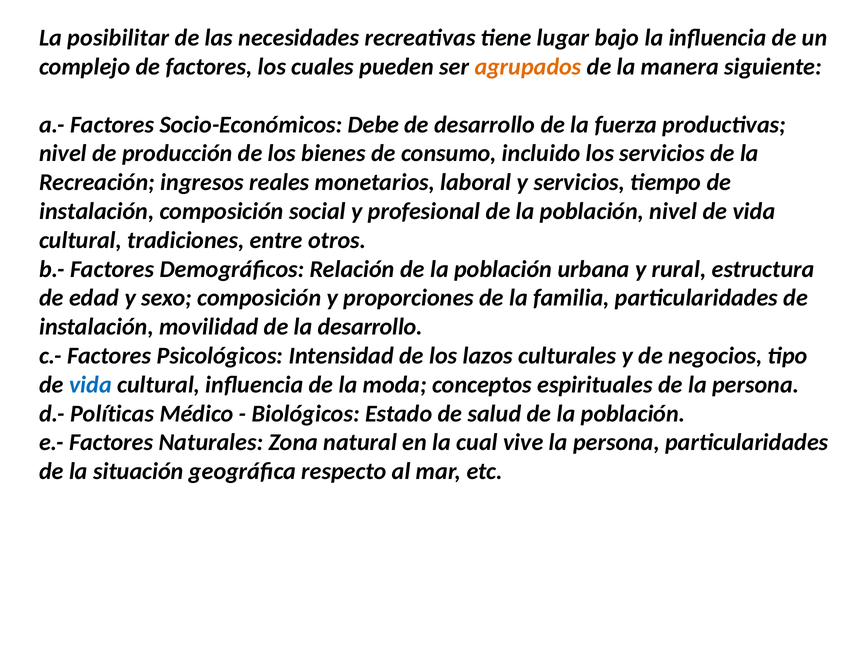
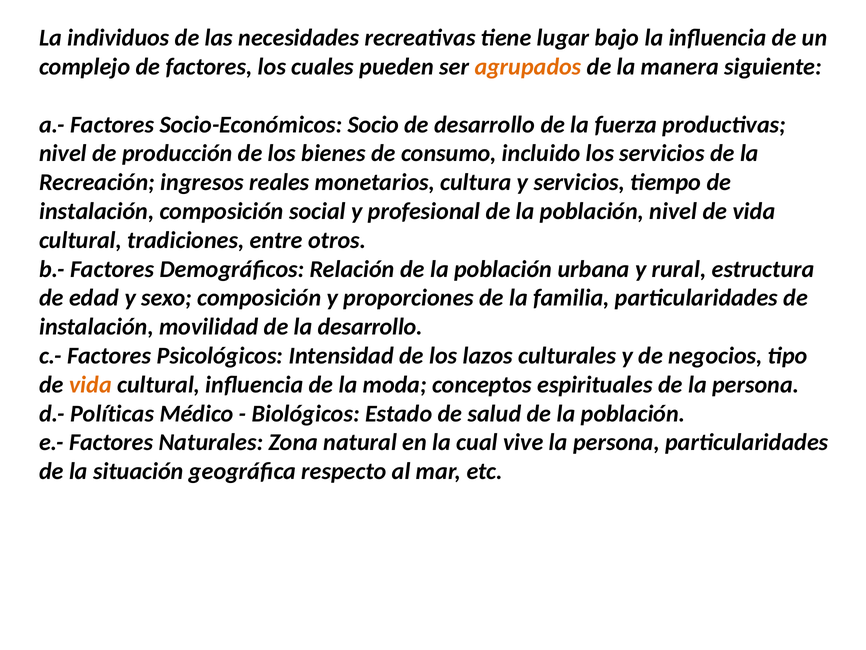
posibilitar: posibilitar -> individuos (118, 38)
Debe: Debe -> Socio (373, 124)
laboral: laboral -> cultura (476, 182)
vida colour: blue -> orange (90, 384)
